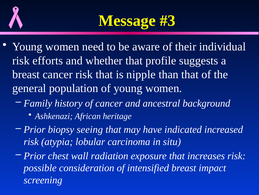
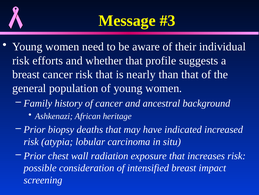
nipple: nipple -> nearly (141, 74)
seeing: seeing -> deaths (90, 129)
